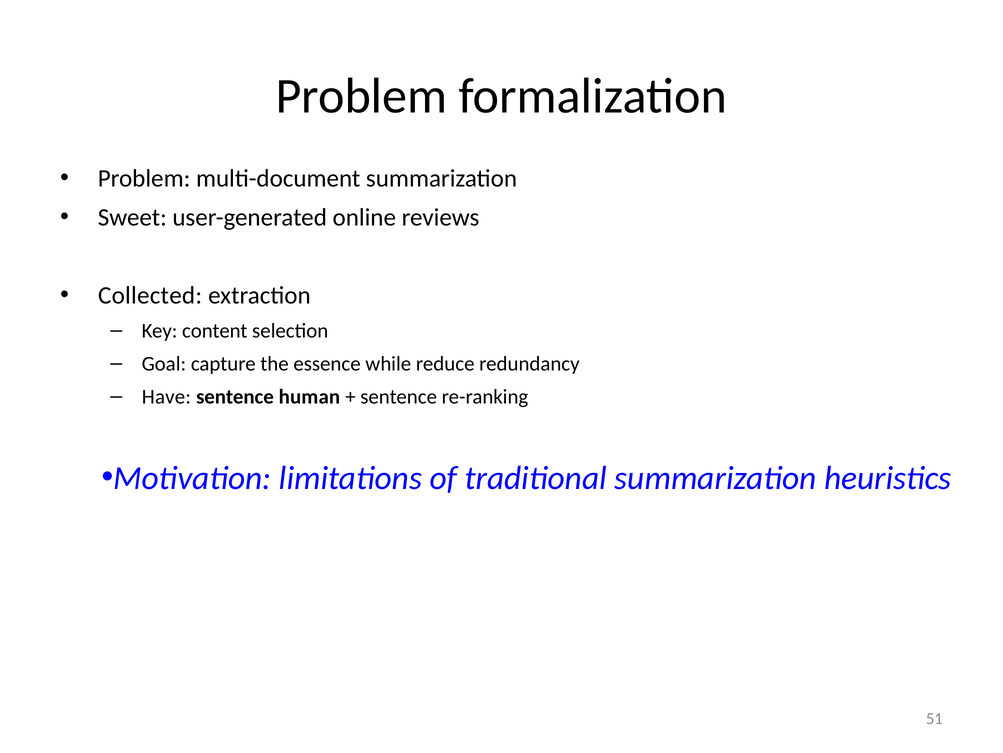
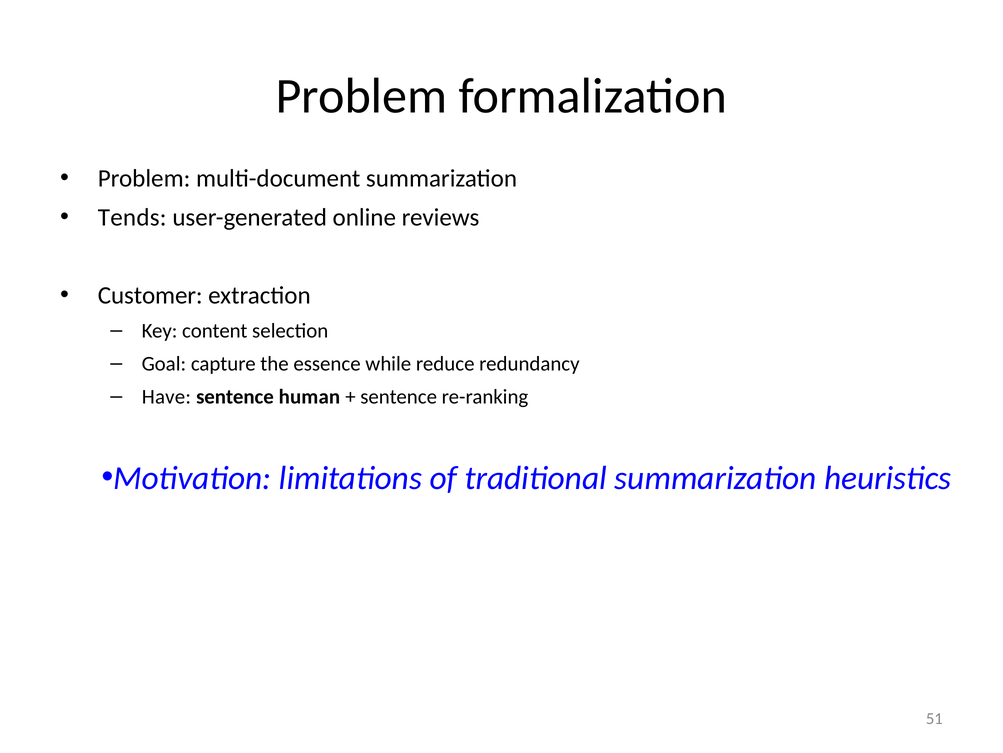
Sweet: Sweet -> Tends (132, 217)
Collected: Collected -> Customer (150, 295)
